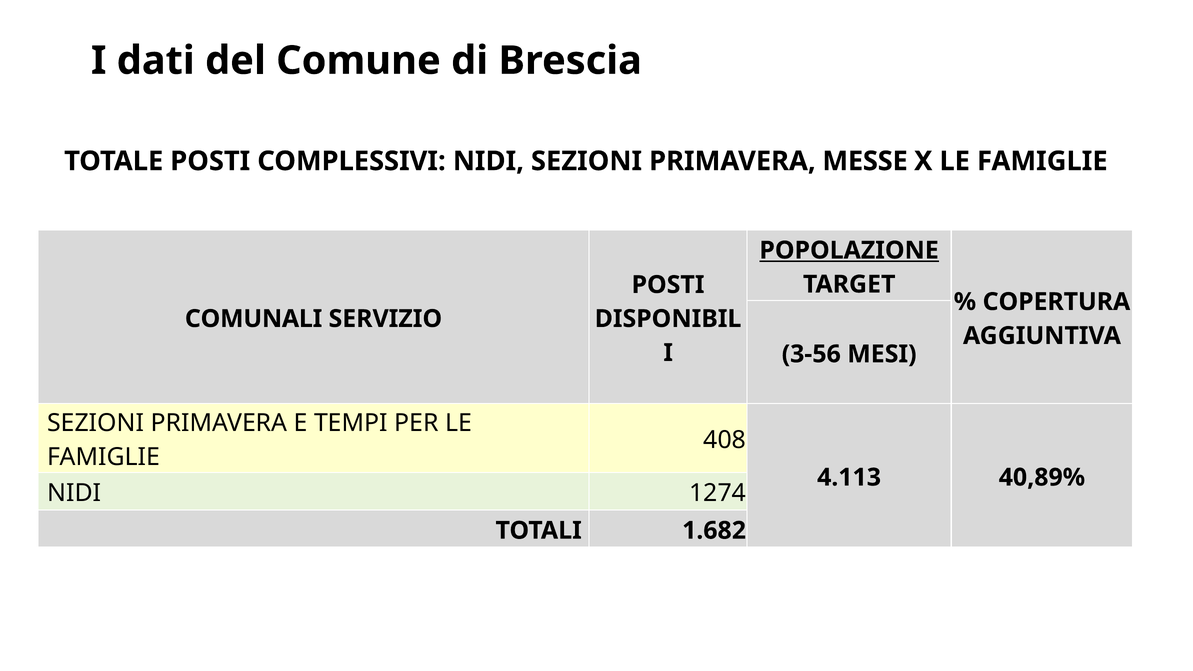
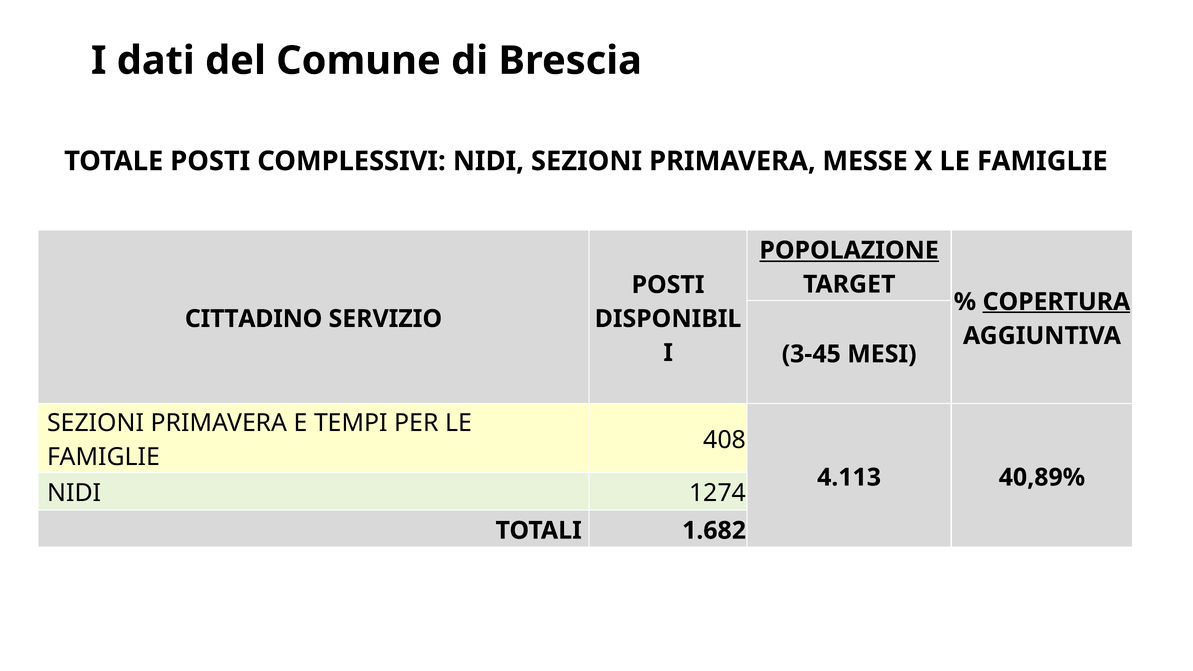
COPERTURA underline: none -> present (1056, 302)
COMUNALI: COMUNALI -> CITTADINO (254, 319)
3-56: 3-56 -> 3-45 (811, 354)
